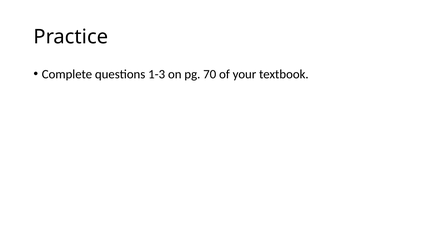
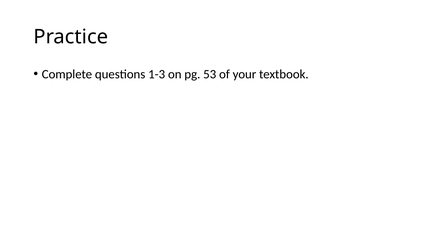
70: 70 -> 53 (210, 74)
